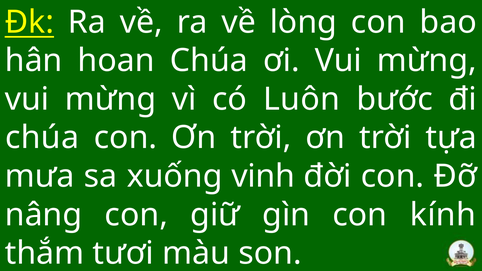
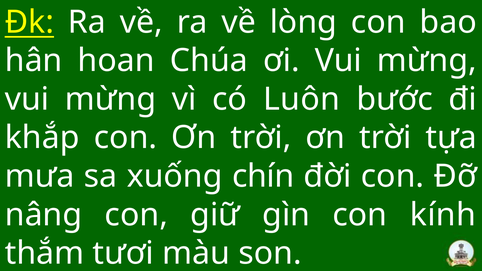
chúa: chúa -> khắp (42, 138)
vinh: vinh -> chín (263, 176)
